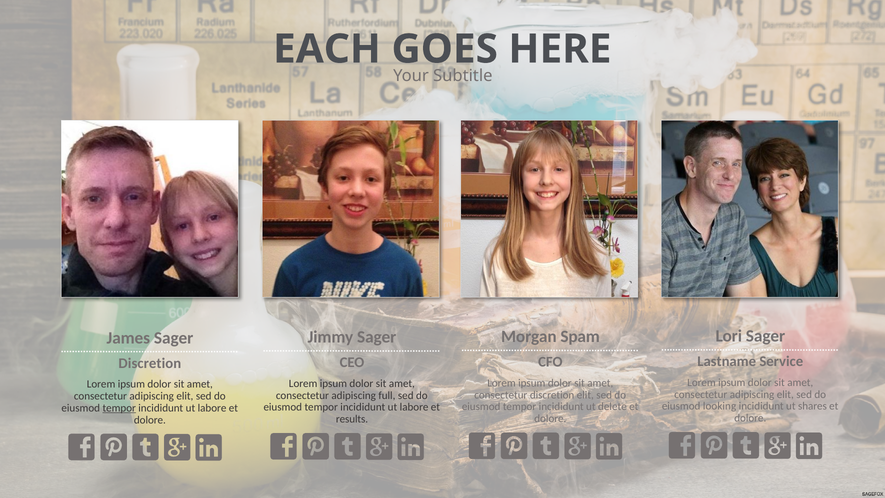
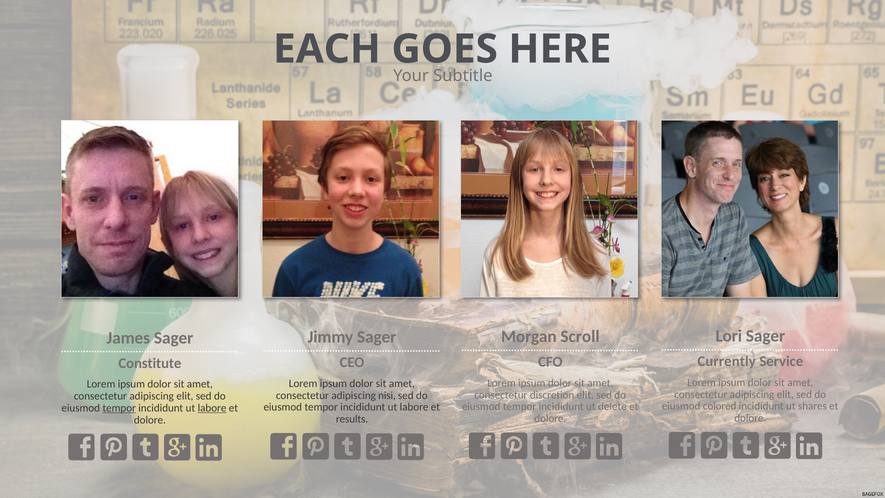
Spam: Spam -> Scroll (580, 337)
Lastname: Lastname -> Currently (727, 361)
Discretion: Discretion -> Constitute (150, 363)
full: full -> nisi (387, 395)
looking: looking -> colored (720, 406)
labore underline: none -> present (212, 408)
